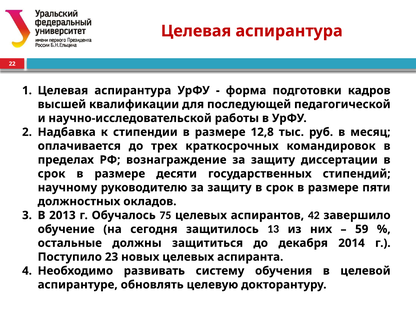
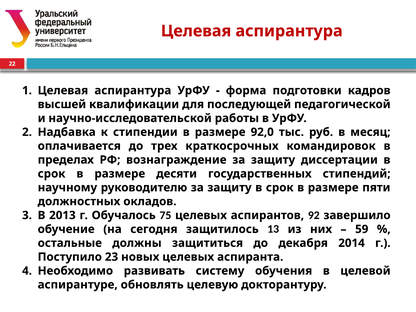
12,8: 12,8 -> 92,0 (262, 132)
42: 42 -> 92 (314, 215)
